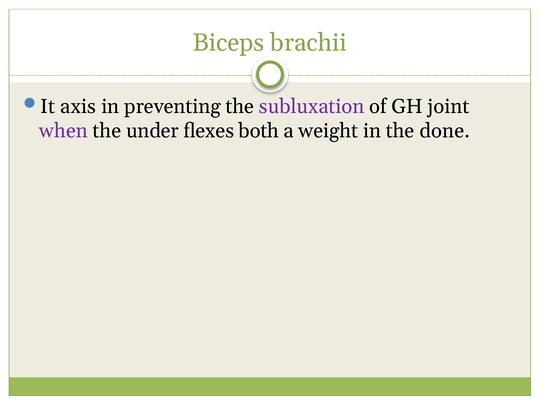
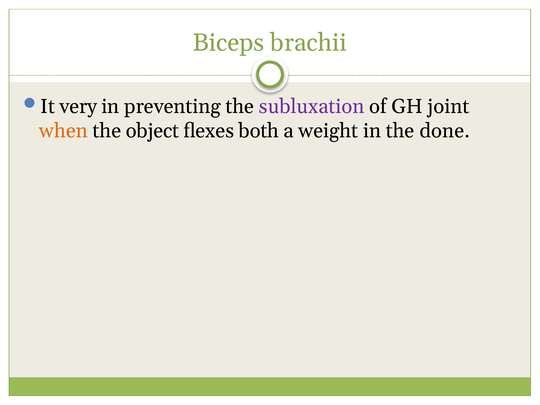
axis: axis -> very (78, 106)
when colour: purple -> orange (64, 131)
under: under -> object (152, 131)
